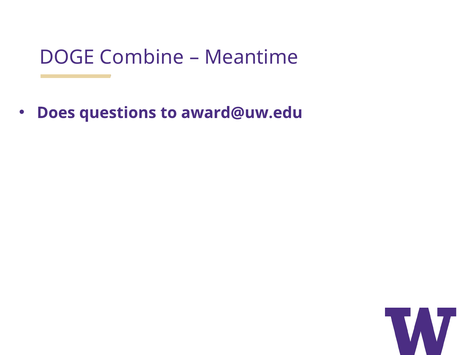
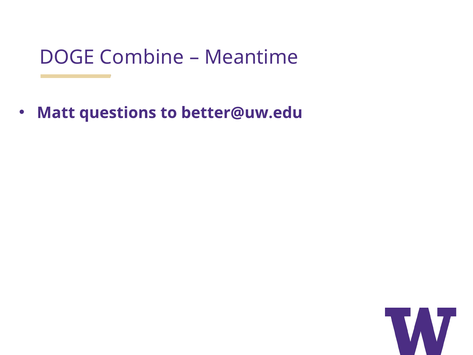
Does: Does -> Matt (56, 113)
award@uw.edu: award@uw.edu -> better@uw.edu (242, 113)
